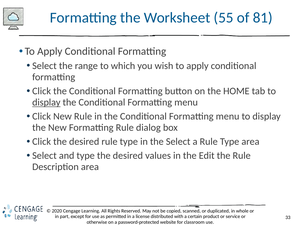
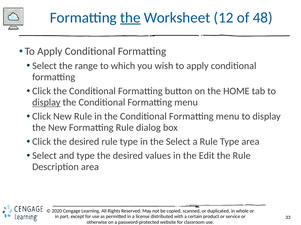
the underline: none -> present (130, 18)
55: 55 -> 12 (224, 18)
81: 81 -> 48 (263, 18)
